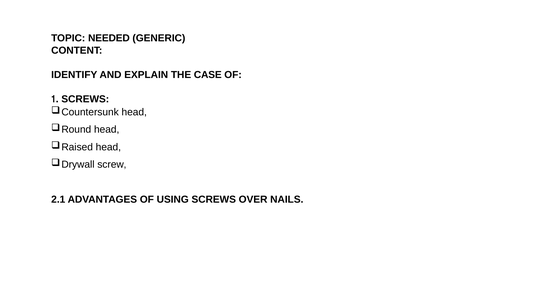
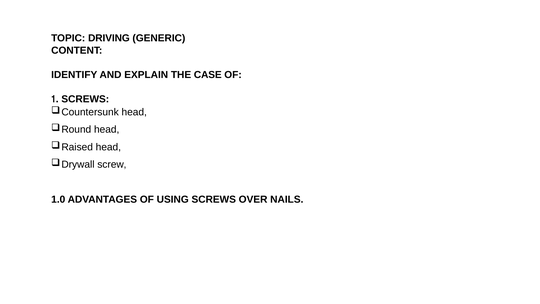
NEEDED: NEEDED -> DRIVING (109, 38)
2.1: 2.1 -> 1.0 (58, 199)
